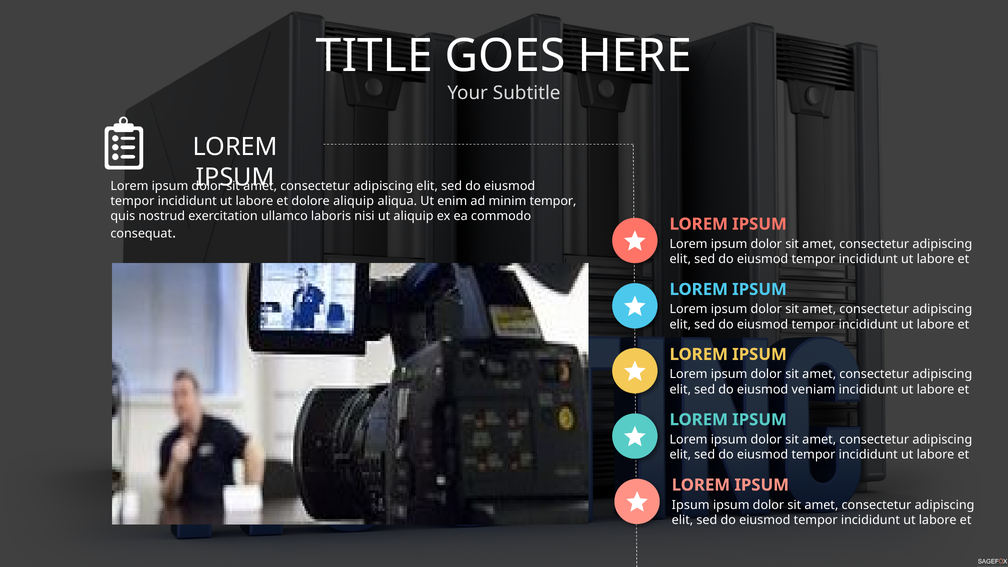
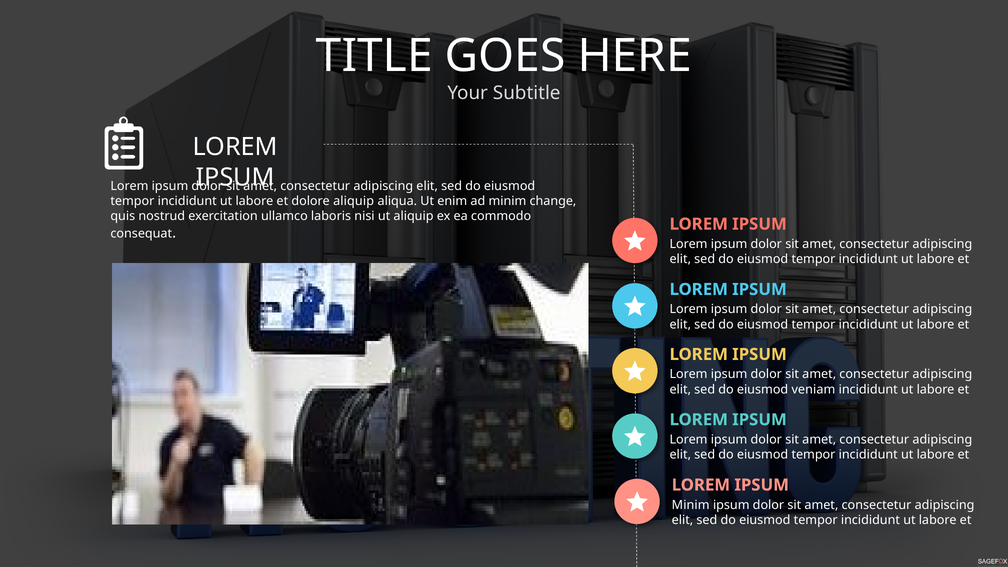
minim tempor: tempor -> change (553, 201)
Ipsum: Ipsum -> Minim (691, 505)
